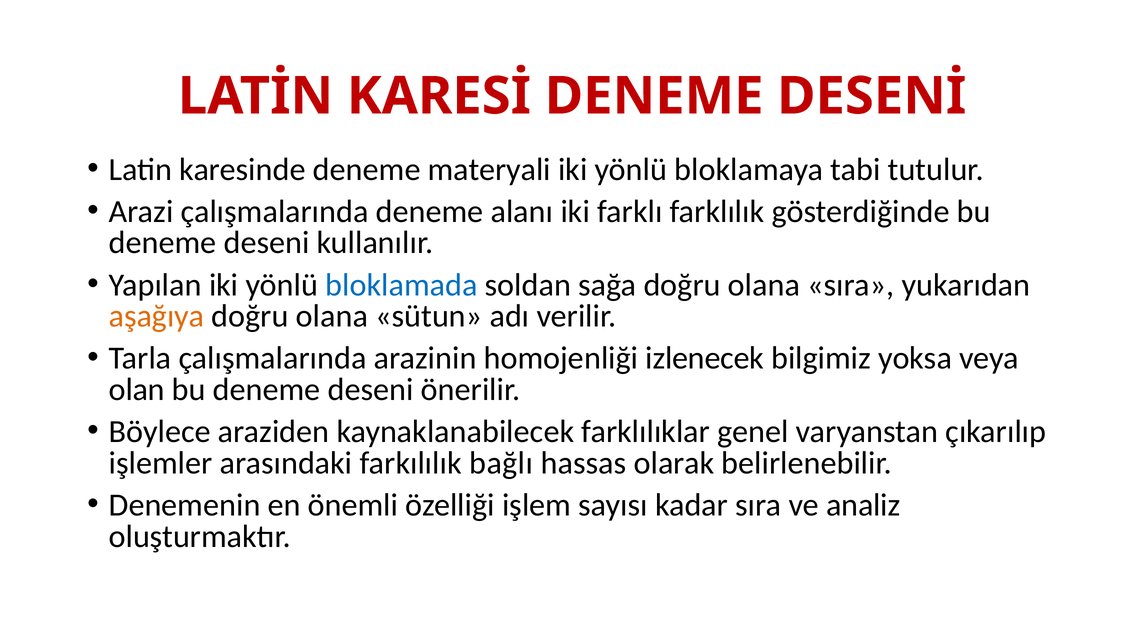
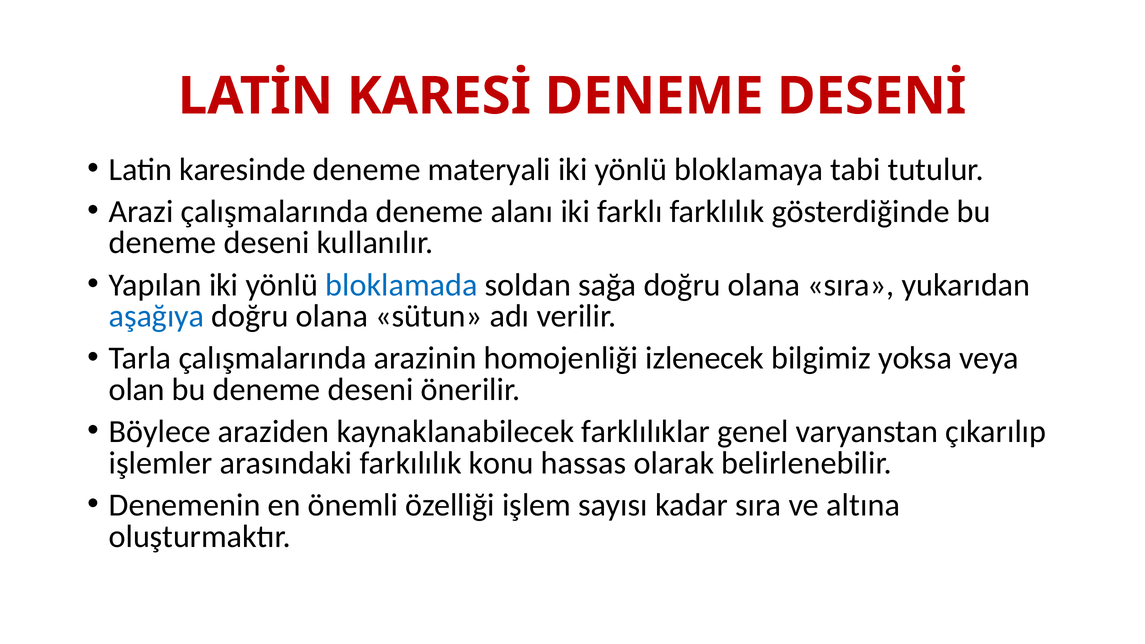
aşağıya colour: orange -> blue (157, 316)
bağlı: bağlı -> konu (501, 463)
analiz: analiz -> altına (863, 505)
